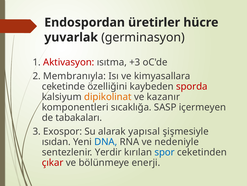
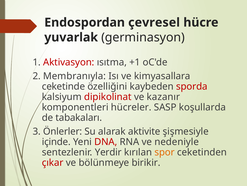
üretirler: üretirler -> çevresel (154, 22)
+3: +3 -> +1 (135, 62)
dipikolinat colour: orange -> red (108, 97)
sıcaklığa: sıcaklığa -> hücreler (131, 107)
içermeyen: içermeyen -> koşullarda (202, 107)
Exospor: Exospor -> Önlerler (63, 131)
yapısal: yapısal -> aktivite (144, 131)
ısıdan: ısıdan -> içinde (56, 141)
DNA colour: blue -> red (106, 141)
spor colour: blue -> orange (165, 152)
enerji: enerji -> birikir (146, 162)
